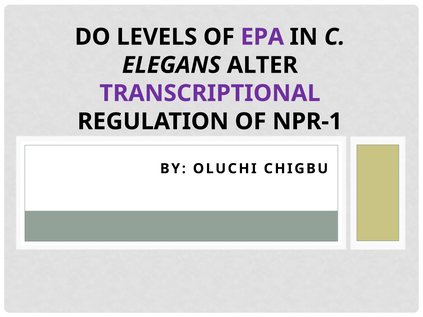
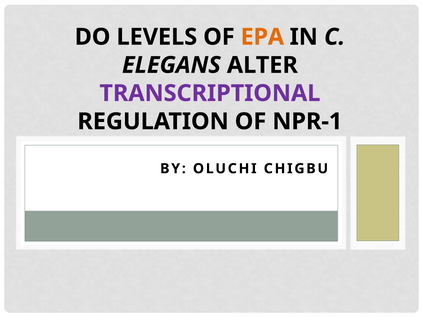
EPA colour: purple -> orange (262, 37)
